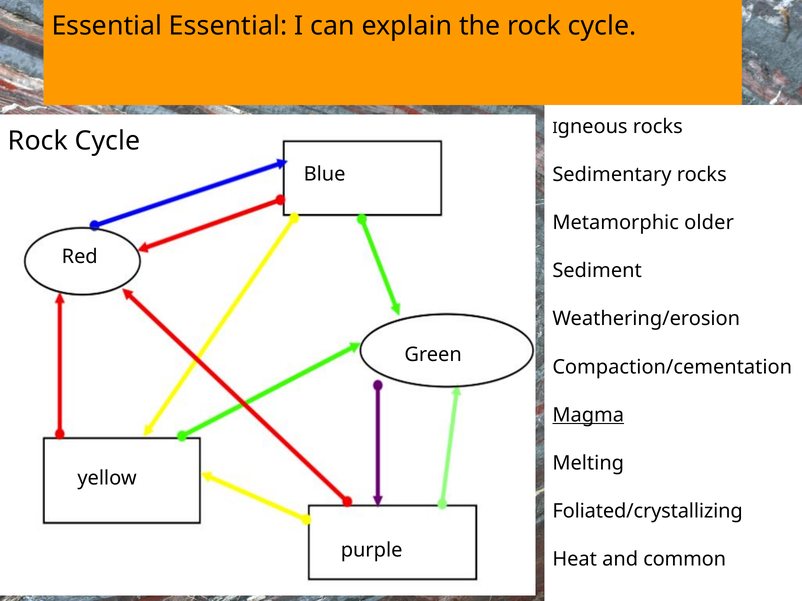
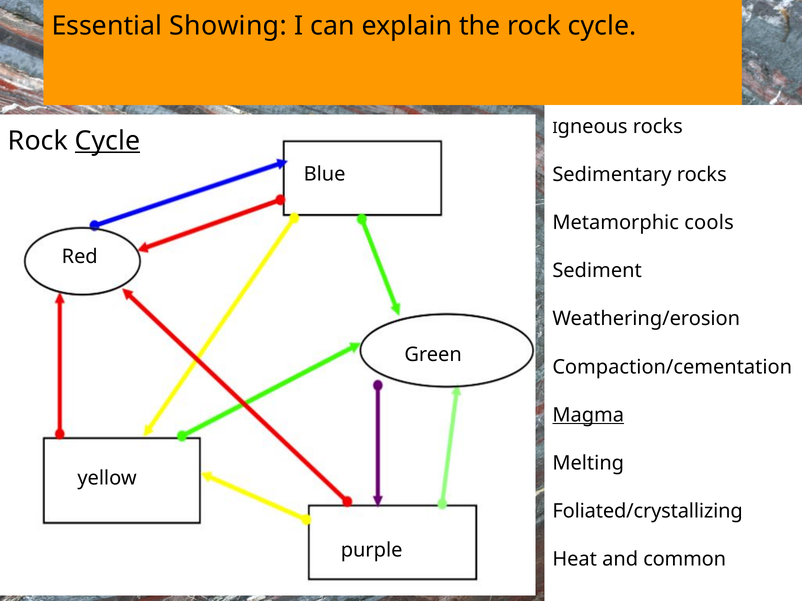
Essential Essential: Essential -> Showing (228, 26)
Cycle underline: none -> present (107, 141)
older: older -> cools (709, 223)
